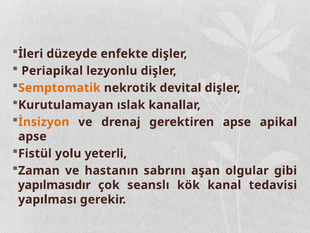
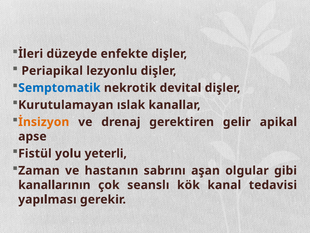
Semptomatik colour: orange -> blue (59, 88)
gerektiren apse: apse -> gelir (237, 122)
yapılmasıdır: yapılmasıdır -> kanallarının (54, 185)
